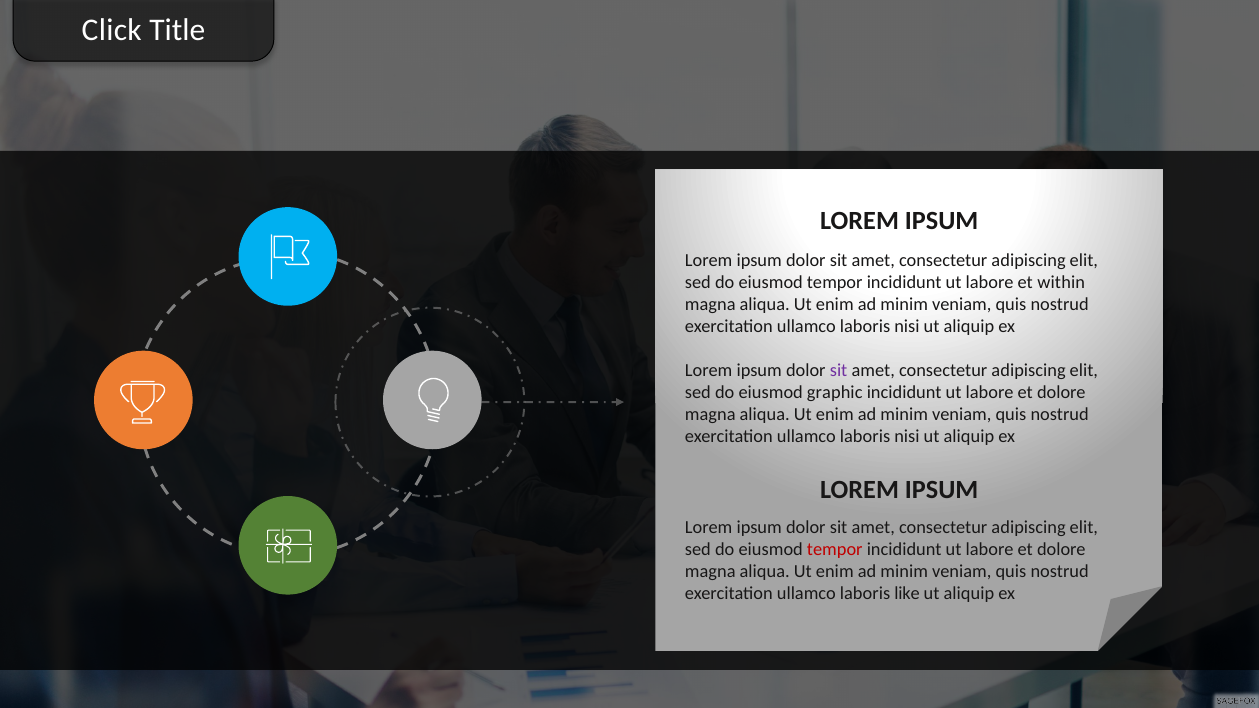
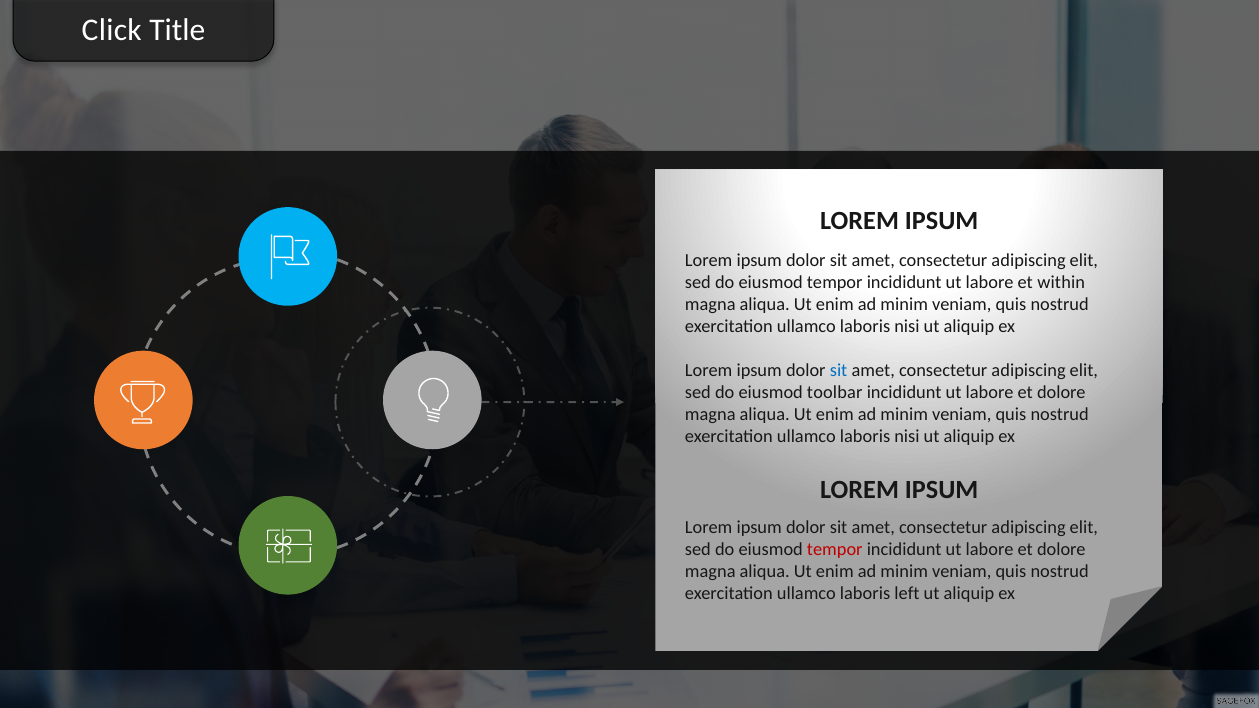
sit colour: purple -> blue (839, 371)
graphic: graphic -> toolbar (835, 393)
like: like -> left (907, 594)
